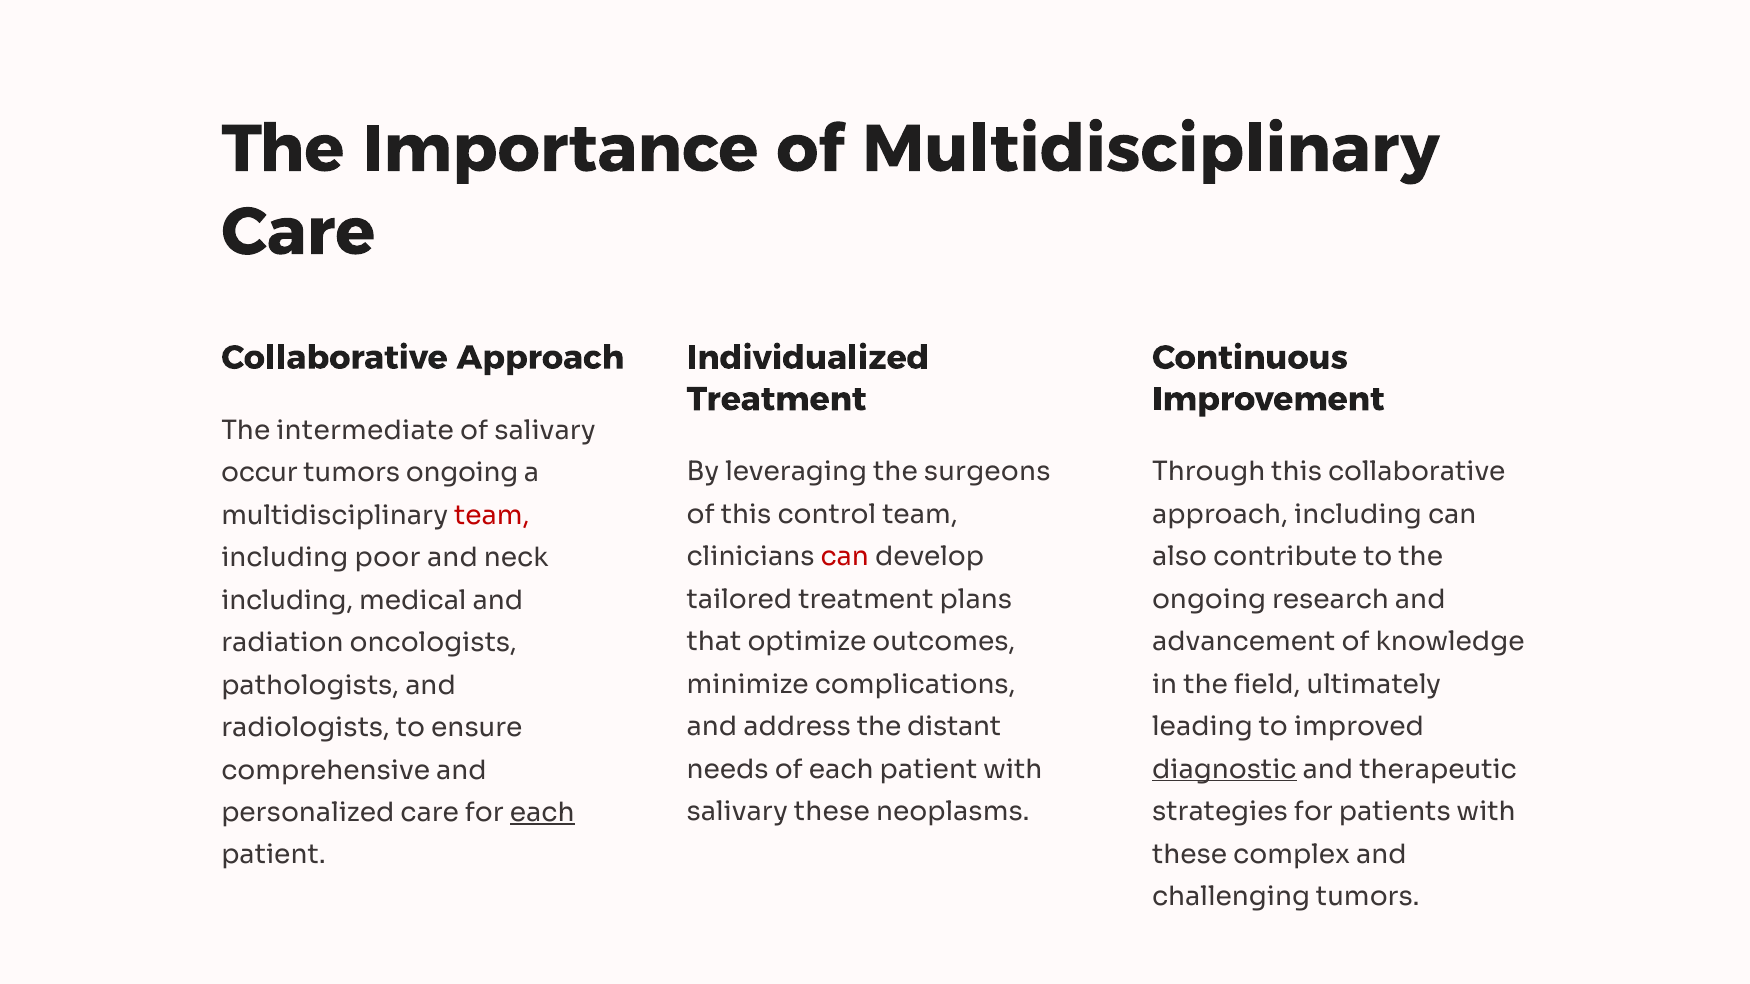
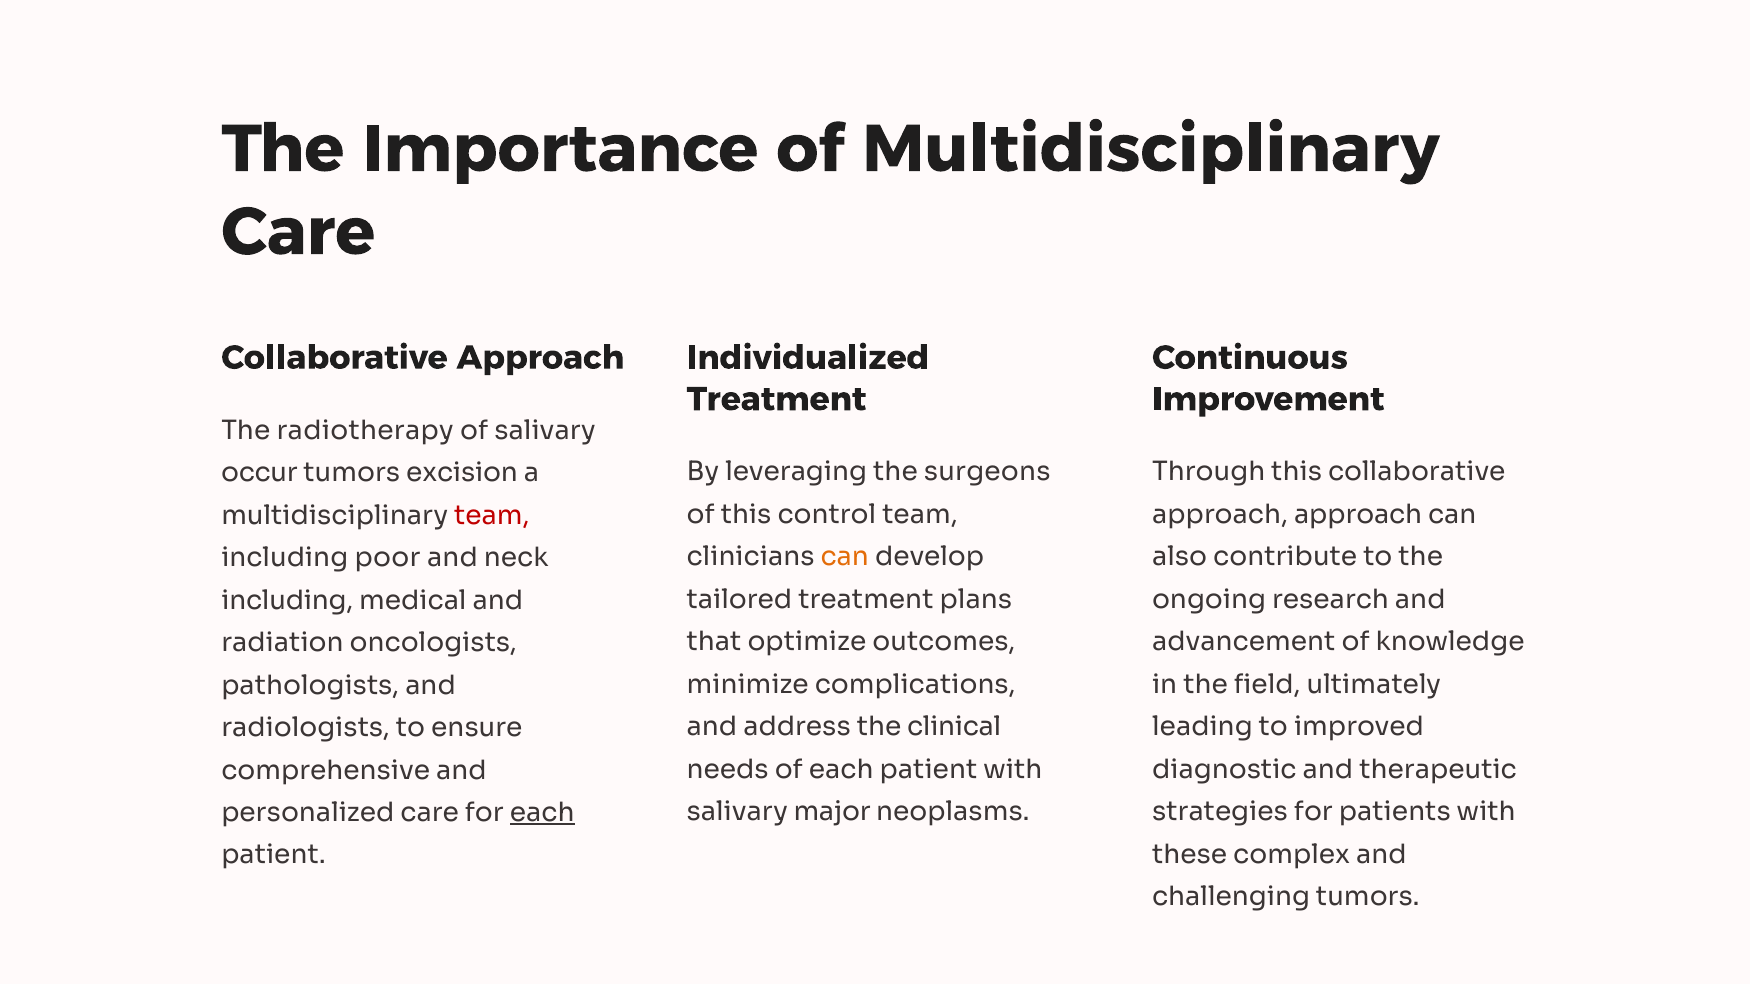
intermediate: intermediate -> radiotherapy (365, 431)
tumors ongoing: ongoing -> excision (462, 473)
approach including: including -> approach (1358, 515)
can colour: red -> orange (845, 557)
distant: distant -> clinical (954, 727)
diagnostic underline: present -> none (1224, 770)
salivary these: these -> major (832, 812)
